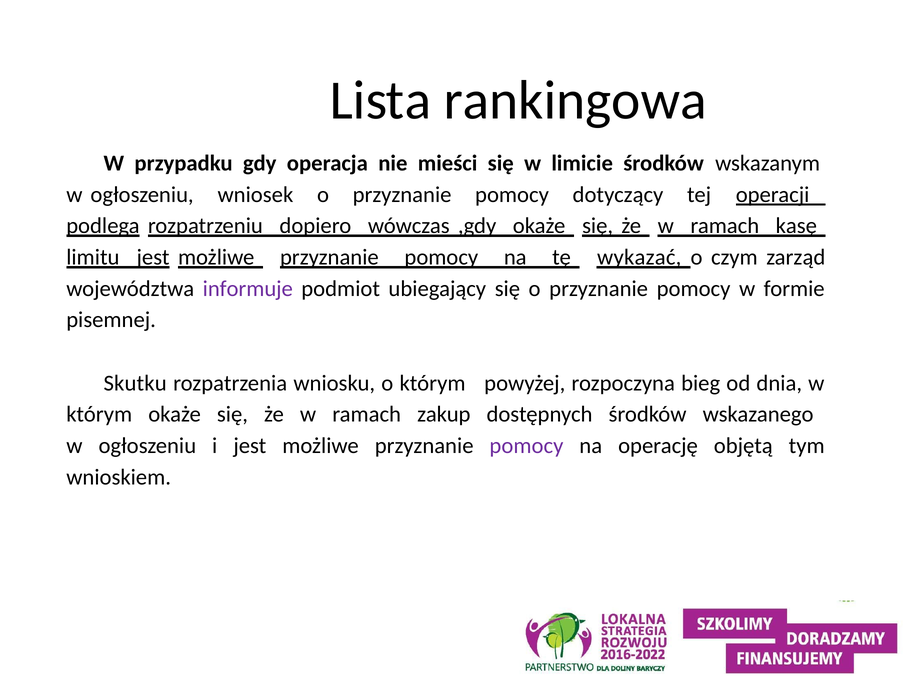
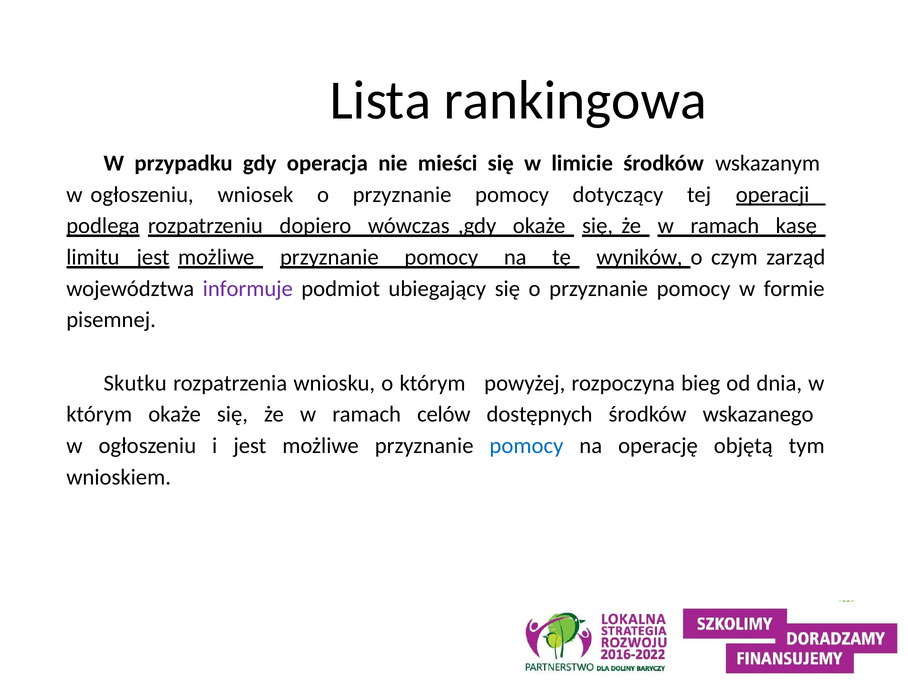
wykazać: wykazać -> wyników (639, 257)
zakup: zakup -> celów (444, 414)
pomocy colour: purple -> blue (526, 446)
